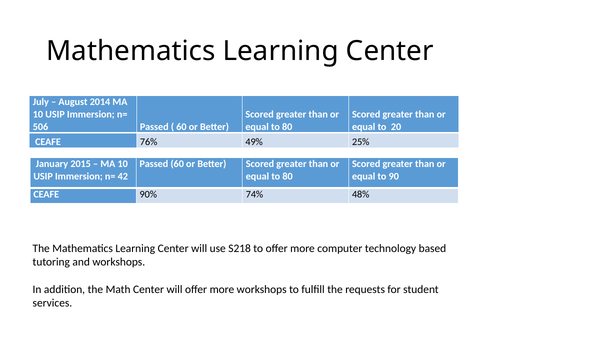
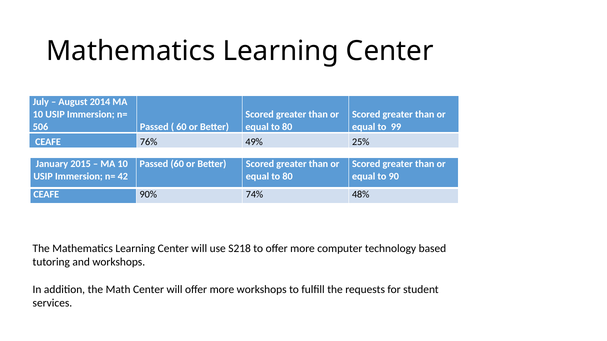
20: 20 -> 99 (396, 127)
